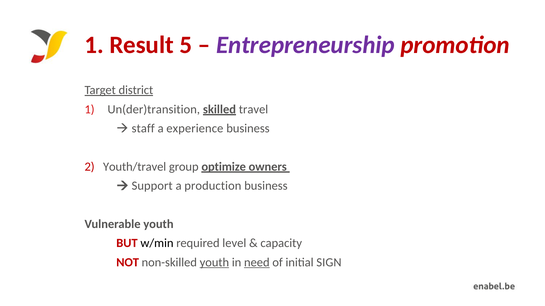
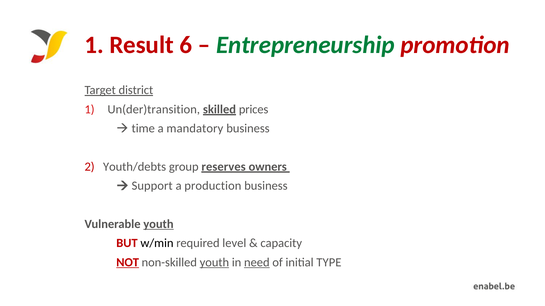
5: 5 -> 6 (186, 45)
Entrepreneurship colour: purple -> green (305, 45)
travel: travel -> prices (254, 109)
staff: staff -> time (143, 129)
experience: experience -> mandatory (195, 129)
Youth/travel: Youth/travel -> Youth/debts (135, 167)
optimize: optimize -> reserves (224, 167)
youth underline: none -> present (158, 224)
NOT underline: none -> present (128, 263)
SIGN: SIGN -> TYPE (329, 263)
